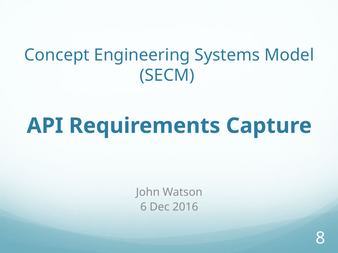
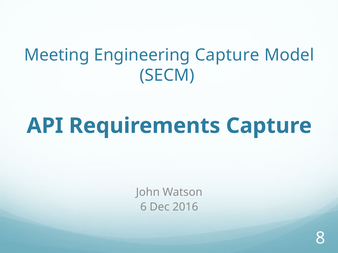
Concept: Concept -> Meeting (57, 55)
Engineering Systems: Systems -> Capture (227, 55)
